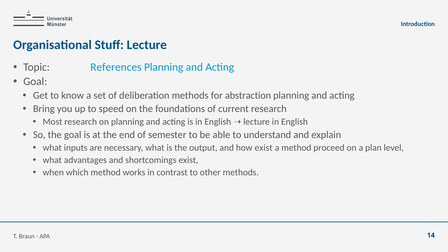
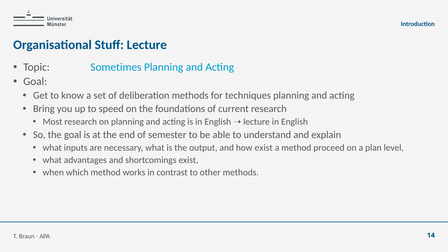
References: References -> Sometimes (116, 67)
abstraction: abstraction -> techniques (248, 95)
